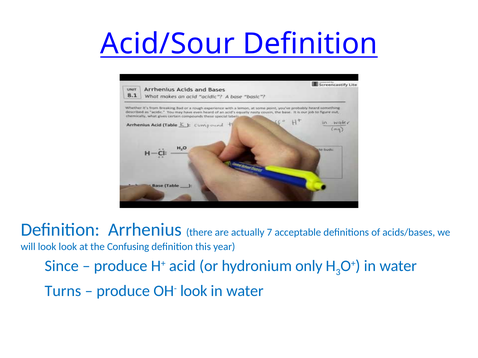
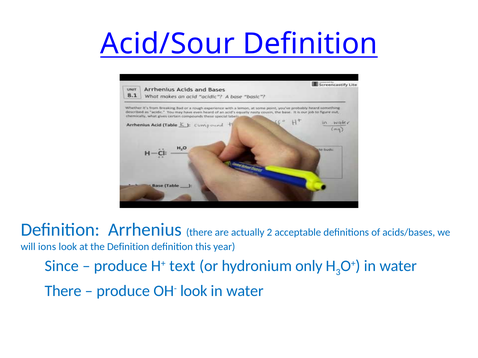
7: 7 -> 2 (270, 233)
will look: look -> ions (47, 247)
the Confusing: Confusing -> Definition (128, 247)
acid: acid -> text (182, 266)
Turns: Turns -> There (63, 291)
